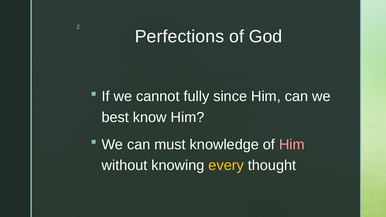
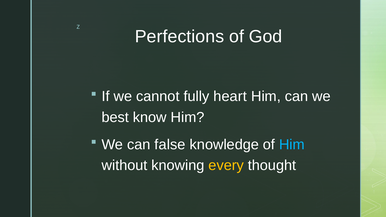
since: since -> heart (230, 97)
must: must -> false (170, 145)
Him colour: pink -> light blue (292, 145)
